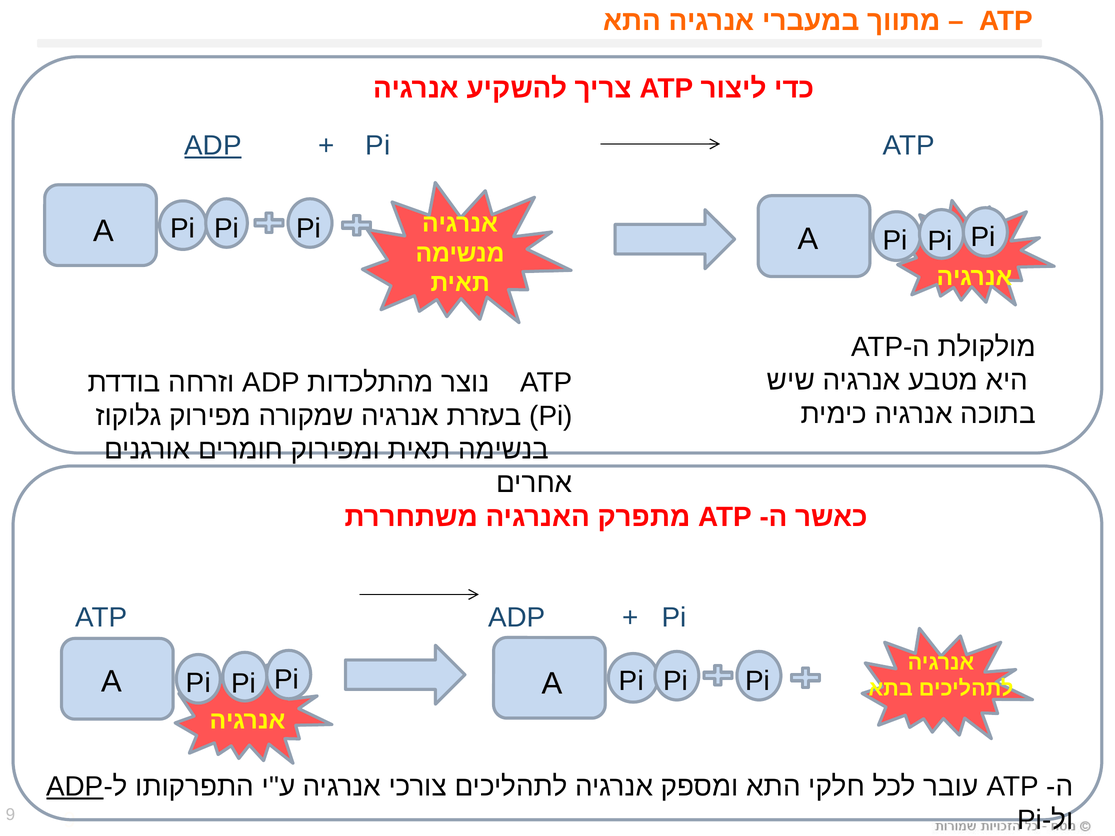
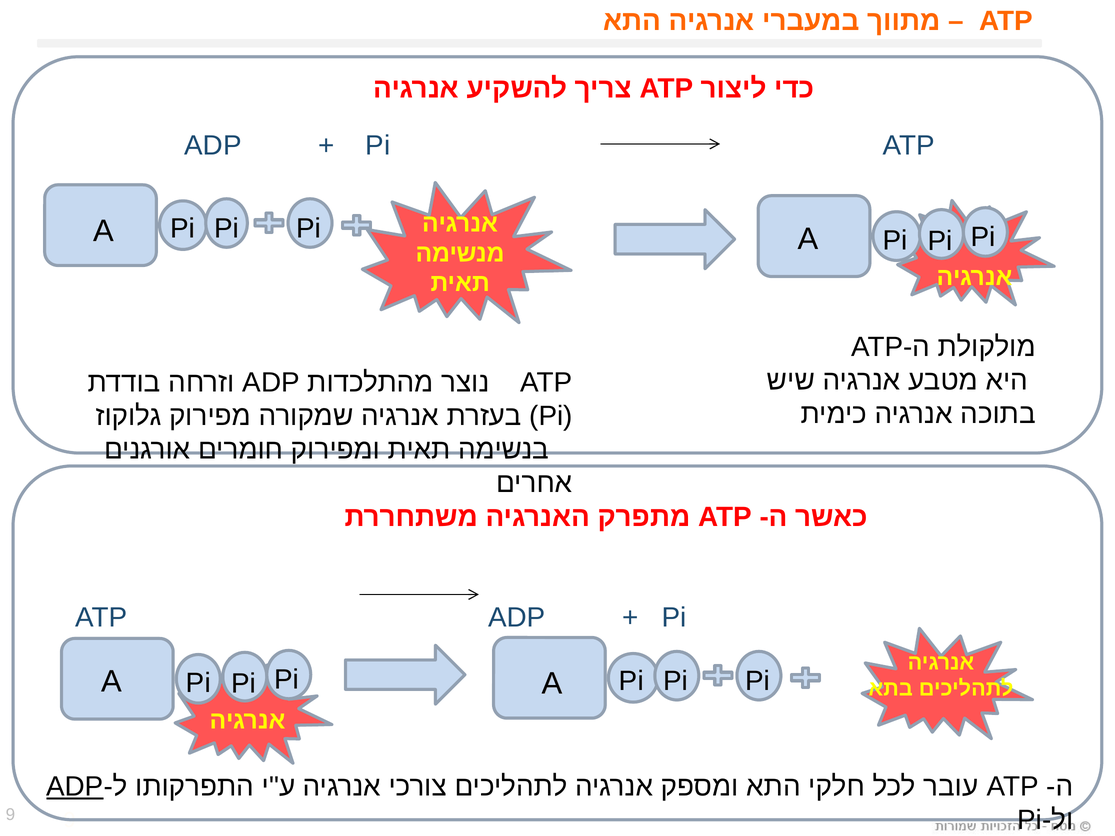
ADP underline: present -> none (213, 145)
